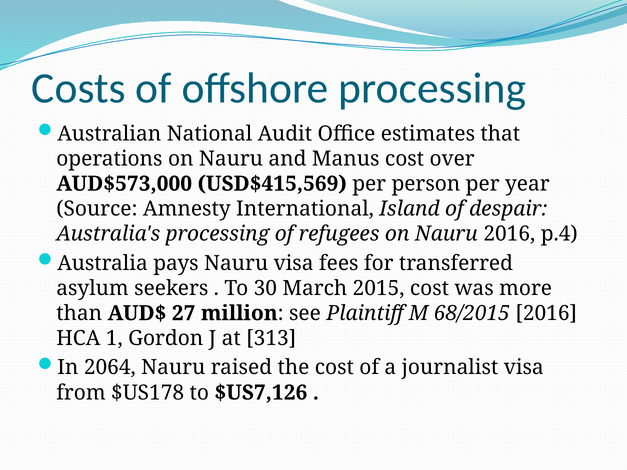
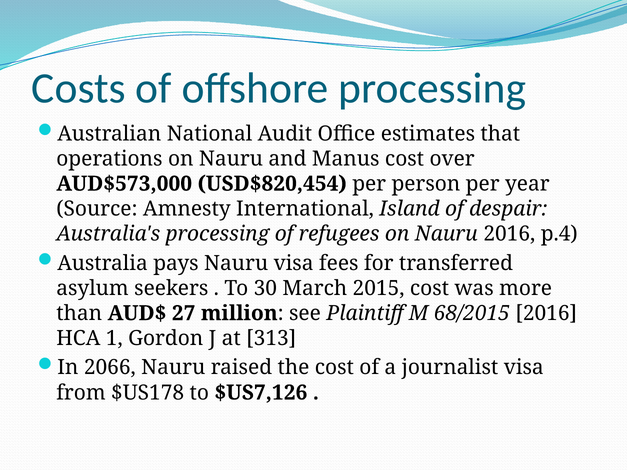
USD$415,569: USD$415,569 -> USD$820,454 (272, 184)
2064: 2064 -> 2066 (110, 368)
